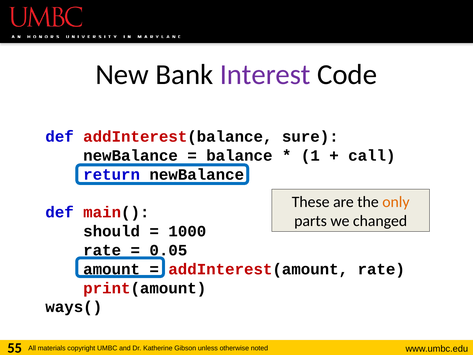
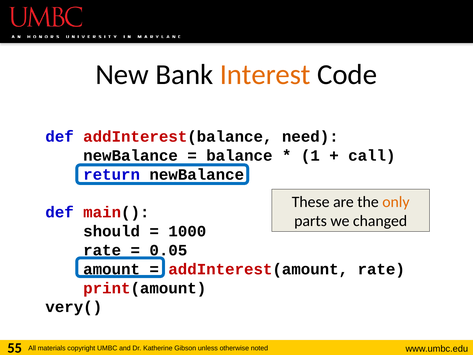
Interest colour: purple -> orange (265, 75)
sure: sure -> need (310, 137)
ways(: ways( -> very( (74, 307)
